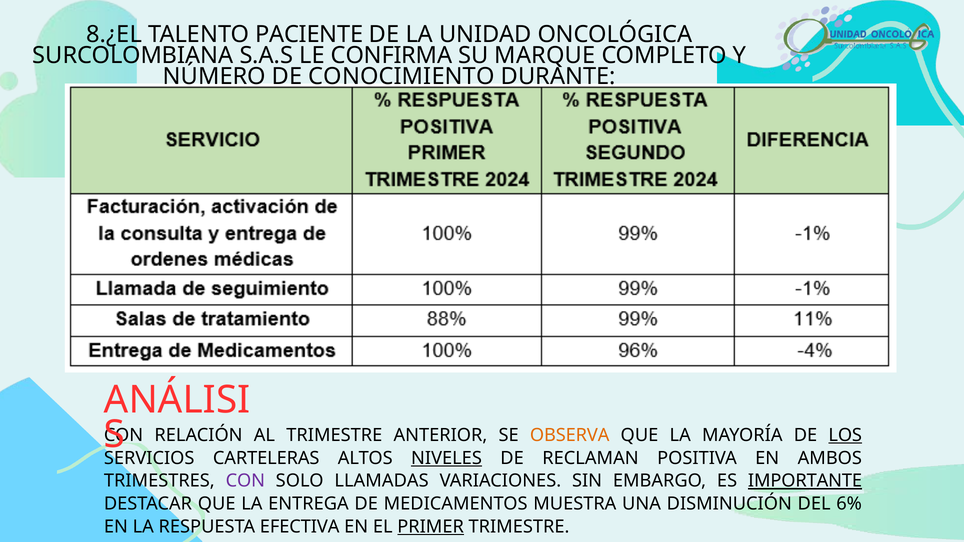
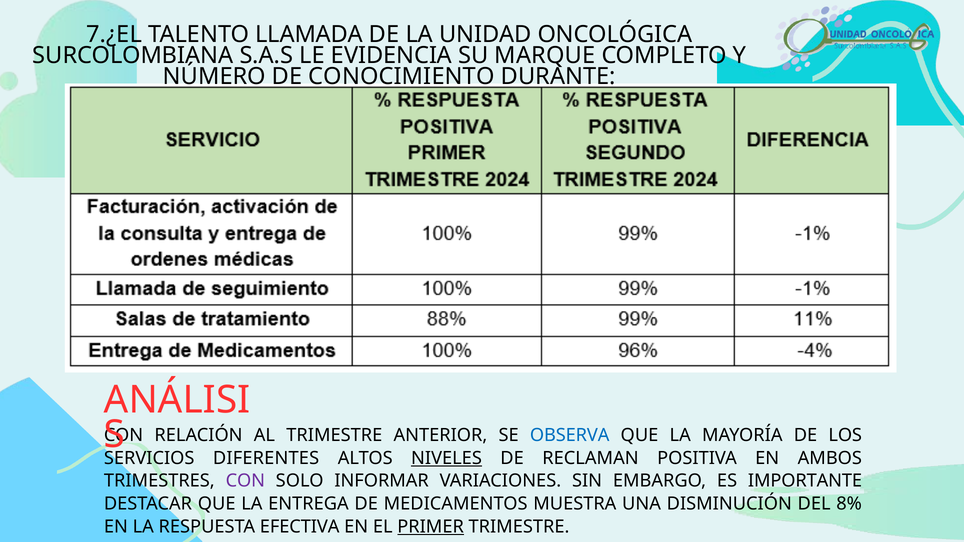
8.¿EL: 8.¿EL -> 7.¿EL (114, 35)
PACIENTE: PACIENTE -> LLAMADA (309, 35)
CONFIRMA: CONFIRMA -> EVIDENCIA (392, 56)
OBSERVA colour: orange -> blue (570, 436)
LOS underline: present -> none (845, 436)
CARTELERAS: CARTELERAS -> DIFERENTES (266, 458)
LLAMADAS: LLAMADAS -> INFORMAR (382, 481)
IMPORTANTE underline: present -> none (805, 481)
6%: 6% -> 8% (849, 504)
